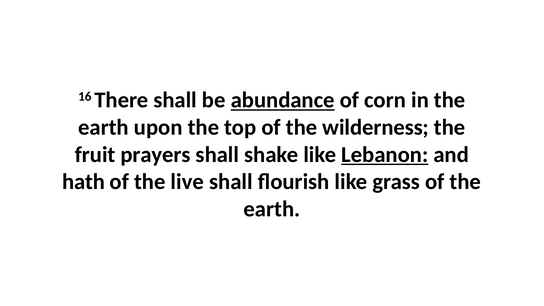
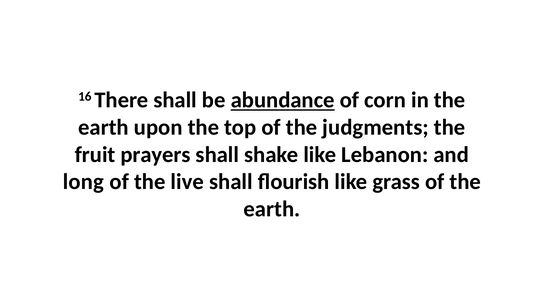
wilderness: wilderness -> judgments (376, 127)
Lebanon underline: present -> none (385, 155)
hath: hath -> long (83, 182)
